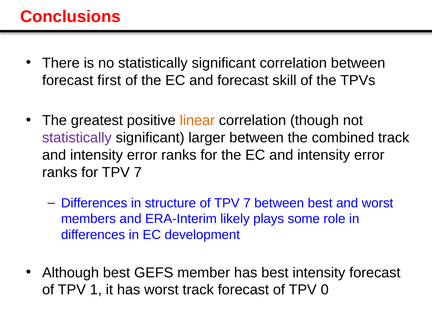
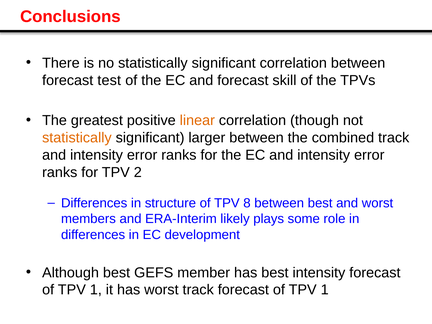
first: first -> test (109, 80)
statistically colour: purple -> orange (77, 138)
for TPV 7: 7 -> 2 (138, 172)
of TPV 7: 7 -> 8 (247, 203)
0: 0 -> 1 (325, 290)
